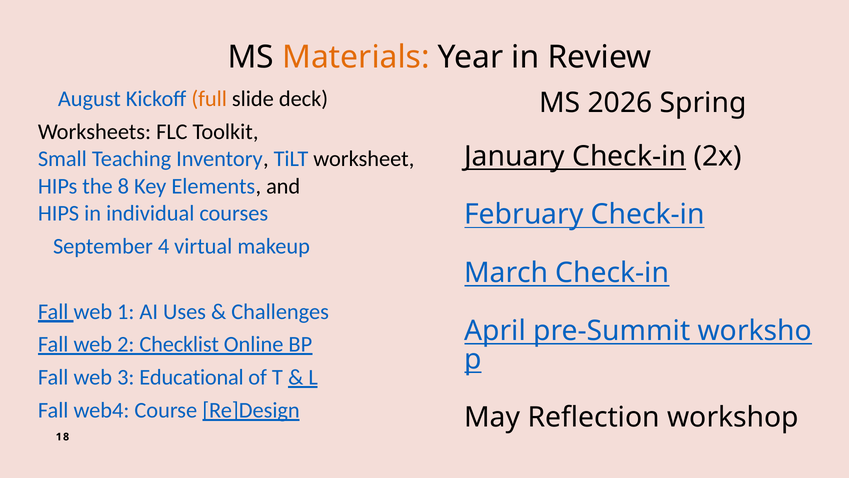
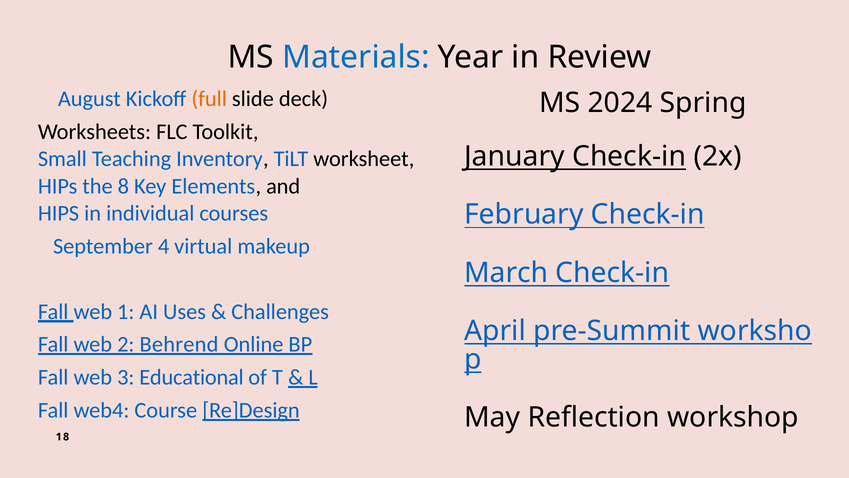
Materials colour: orange -> blue (356, 57)
2026: 2026 -> 2024 (620, 103)
Checklist: Checklist -> Behrend (179, 344)
